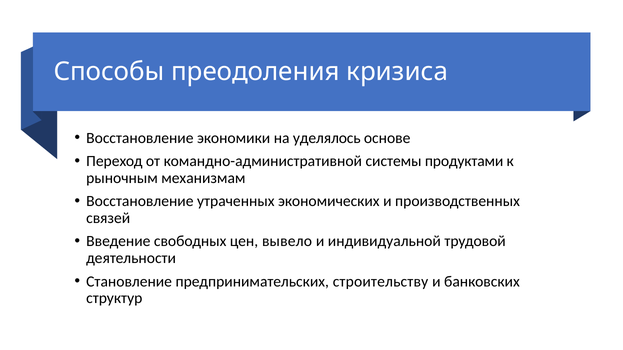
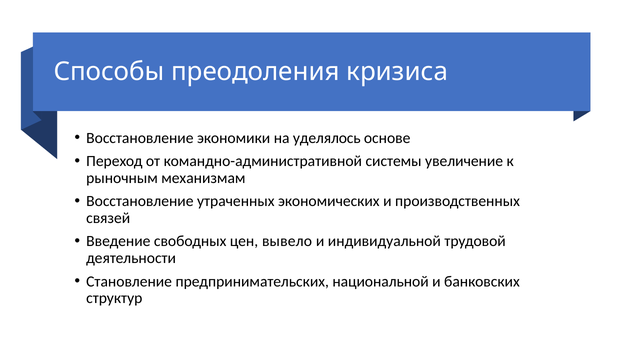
продуктами: продуктами -> увеличение (464, 161)
строительству: строительству -> национальной (381, 282)
